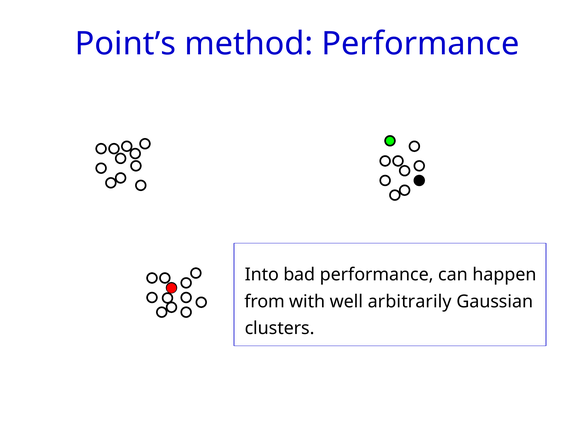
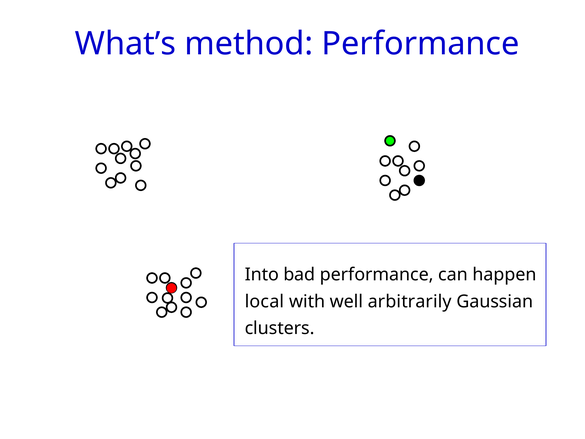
Point’s: Point’s -> What’s (126, 44)
from: from -> local (265, 301)
